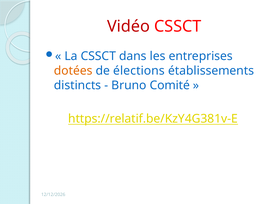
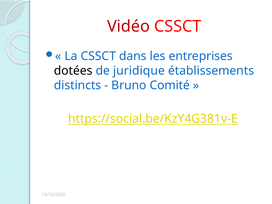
dotées colour: orange -> black (73, 71)
élections: élections -> juridique (139, 71)
https://relatif.be/KzY4G381v-E: https://relatif.be/KzY4G381v-E -> https://social.be/KzY4G381v-E (153, 119)
